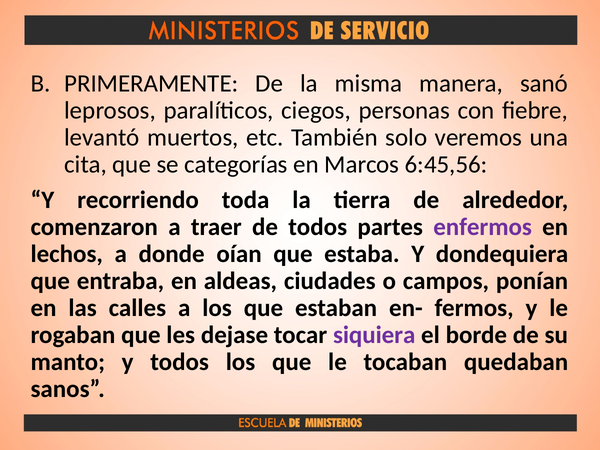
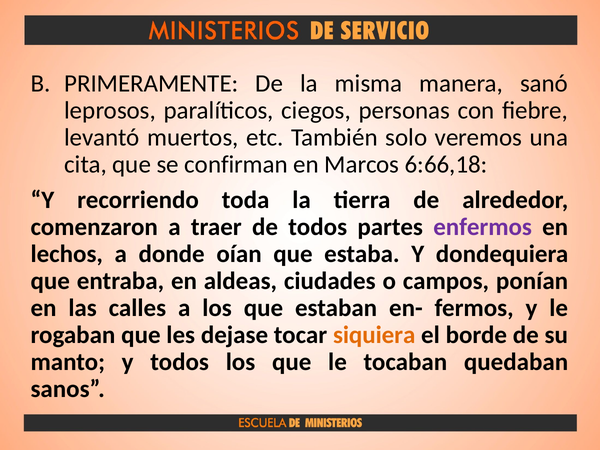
categorías: categorías -> confirman (236, 165)
6:45,56: 6:45,56 -> 6:66,18 (446, 165)
siquiera colour: purple -> orange (374, 335)
